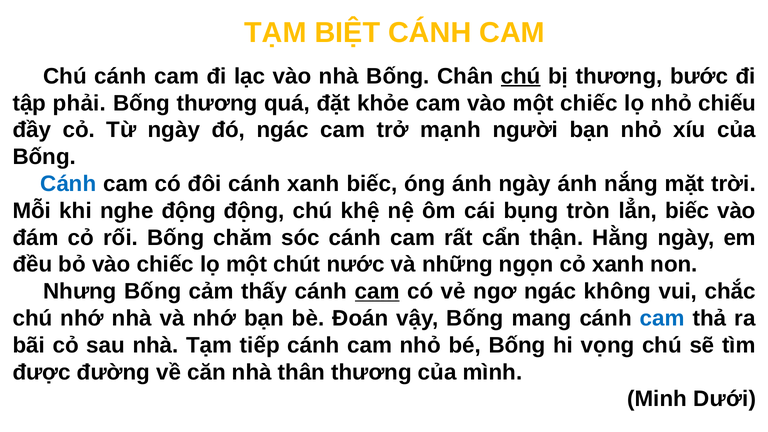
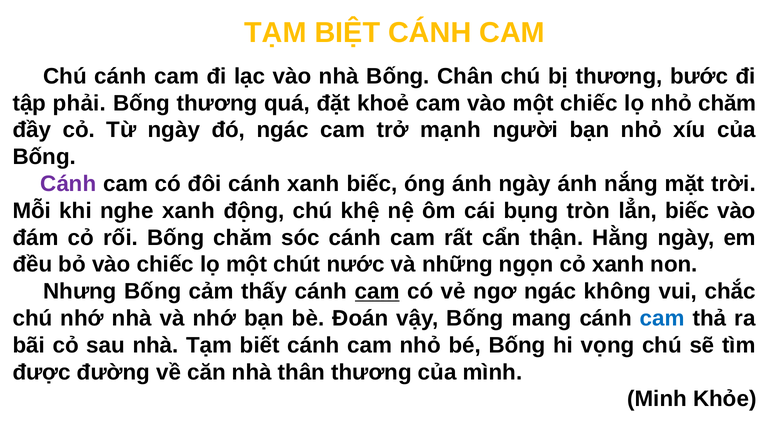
chú underline: present -> none (521, 76)
khỏe: khỏe -> khoẻ (383, 103)
nhỏ chiếu: chiếu -> chăm (727, 103)
Cánh colour: blue -> purple (68, 184)
nghe động: động -> xanh (188, 211)
tiếp: tiếp -> biết (260, 345)
Dưới: Dưới -> Khỏe (725, 399)
